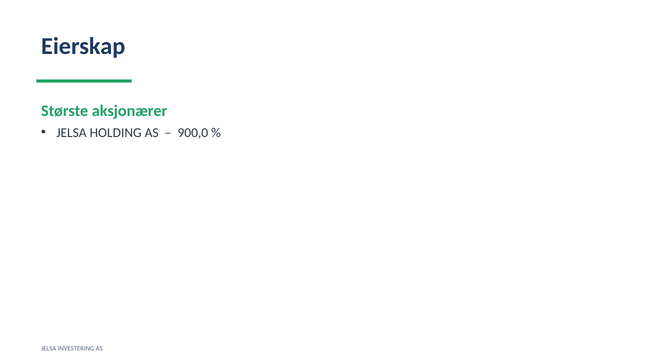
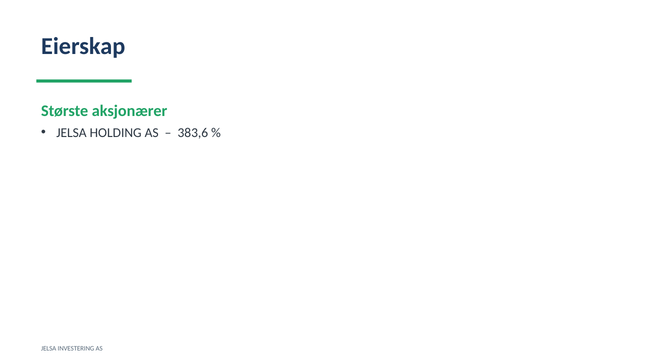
900,0: 900,0 -> 383,6 (193, 133)
